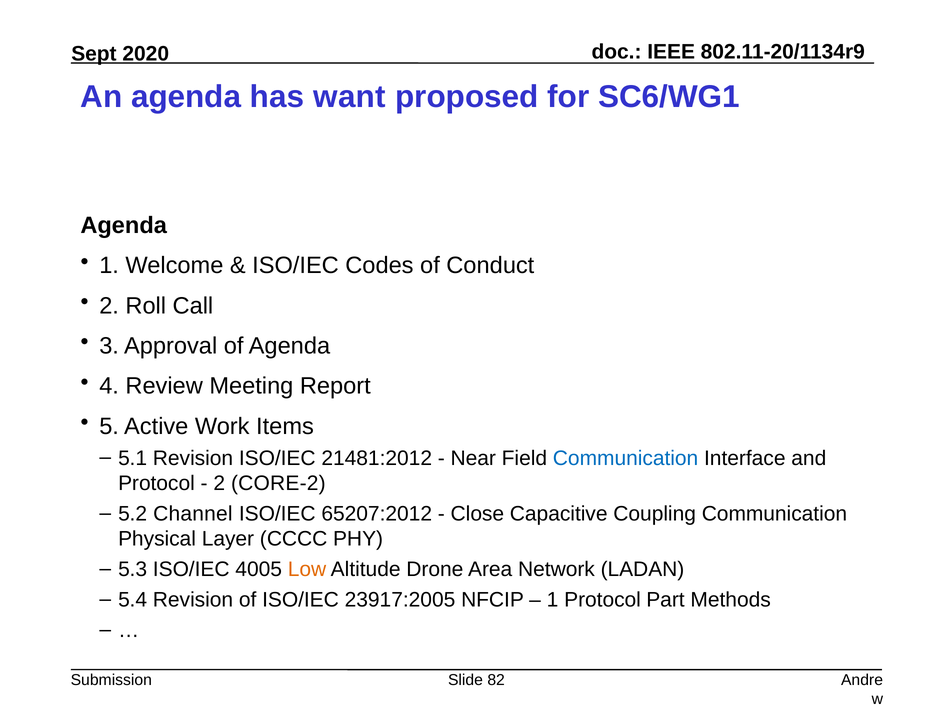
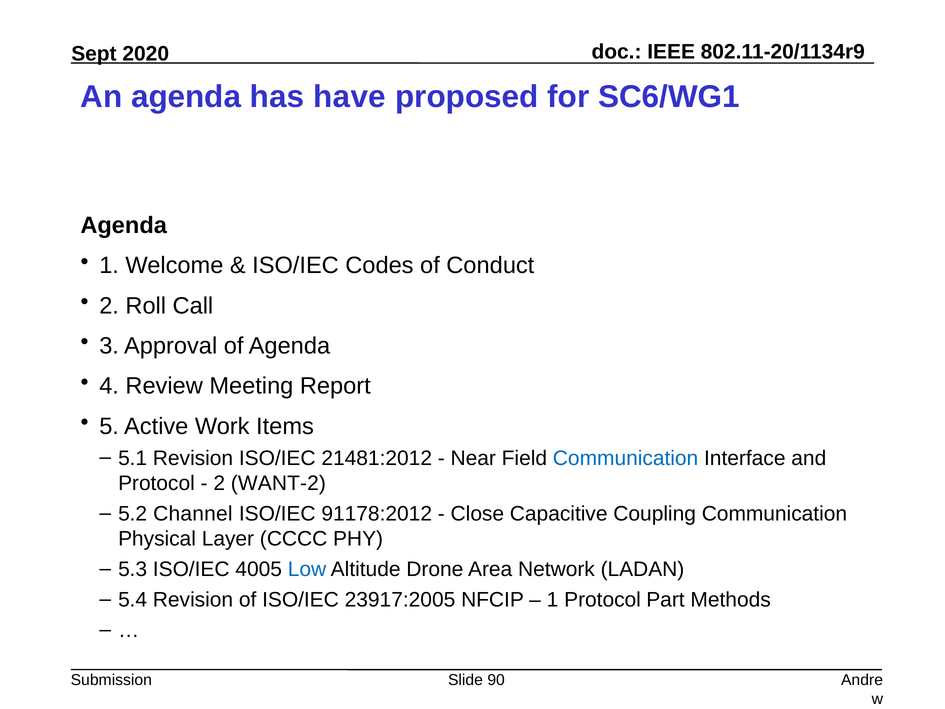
want: want -> have (350, 97)
CORE-2: CORE-2 -> WANT-2 (278, 483)
65207:2012: 65207:2012 -> 91178:2012 (377, 514)
Low colour: orange -> blue (307, 569)
82: 82 -> 90 (496, 680)
